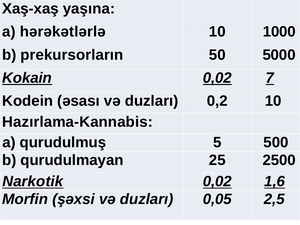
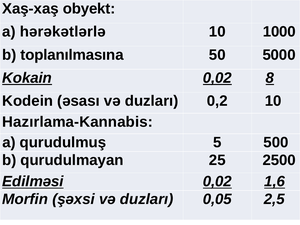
yaşına: yaşına -> obyekt (89, 9)
prekursorların: prekursorların -> toplanılmasına (72, 55)
7: 7 -> 8 (270, 78)
Narkotik: Narkotik -> Edilməsi (33, 181)
